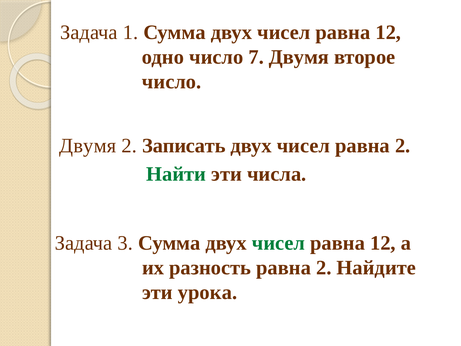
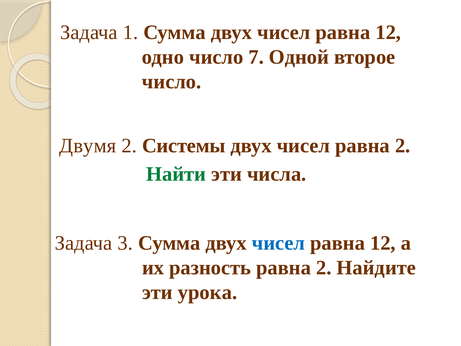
7 Двумя: Двумя -> Одной (299, 57)
Записать: Записать -> Системы (184, 146)
чисел colour: green -> blue (278, 243)
